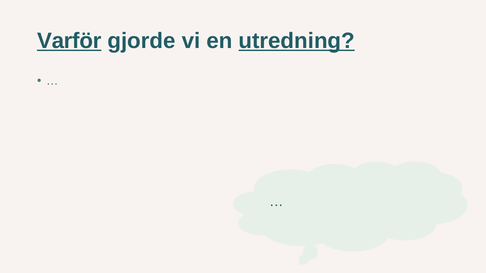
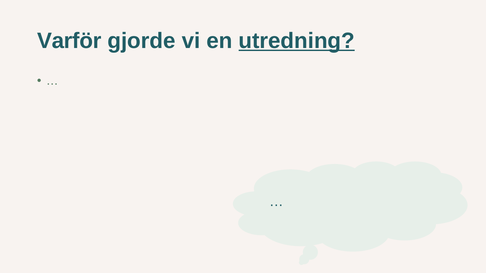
Varför underline: present -> none (69, 41)
